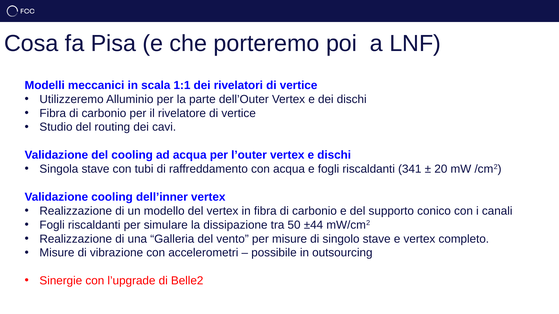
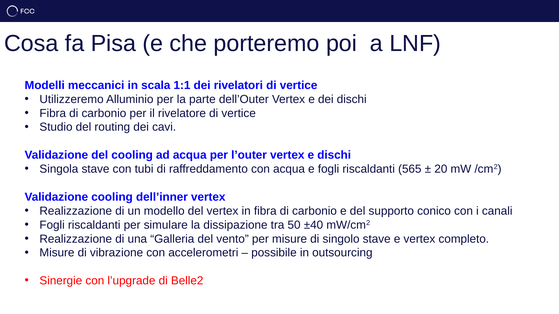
341: 341 -> 565 (410, 169)
±44: ±44 -> ±40 (313, 225)
